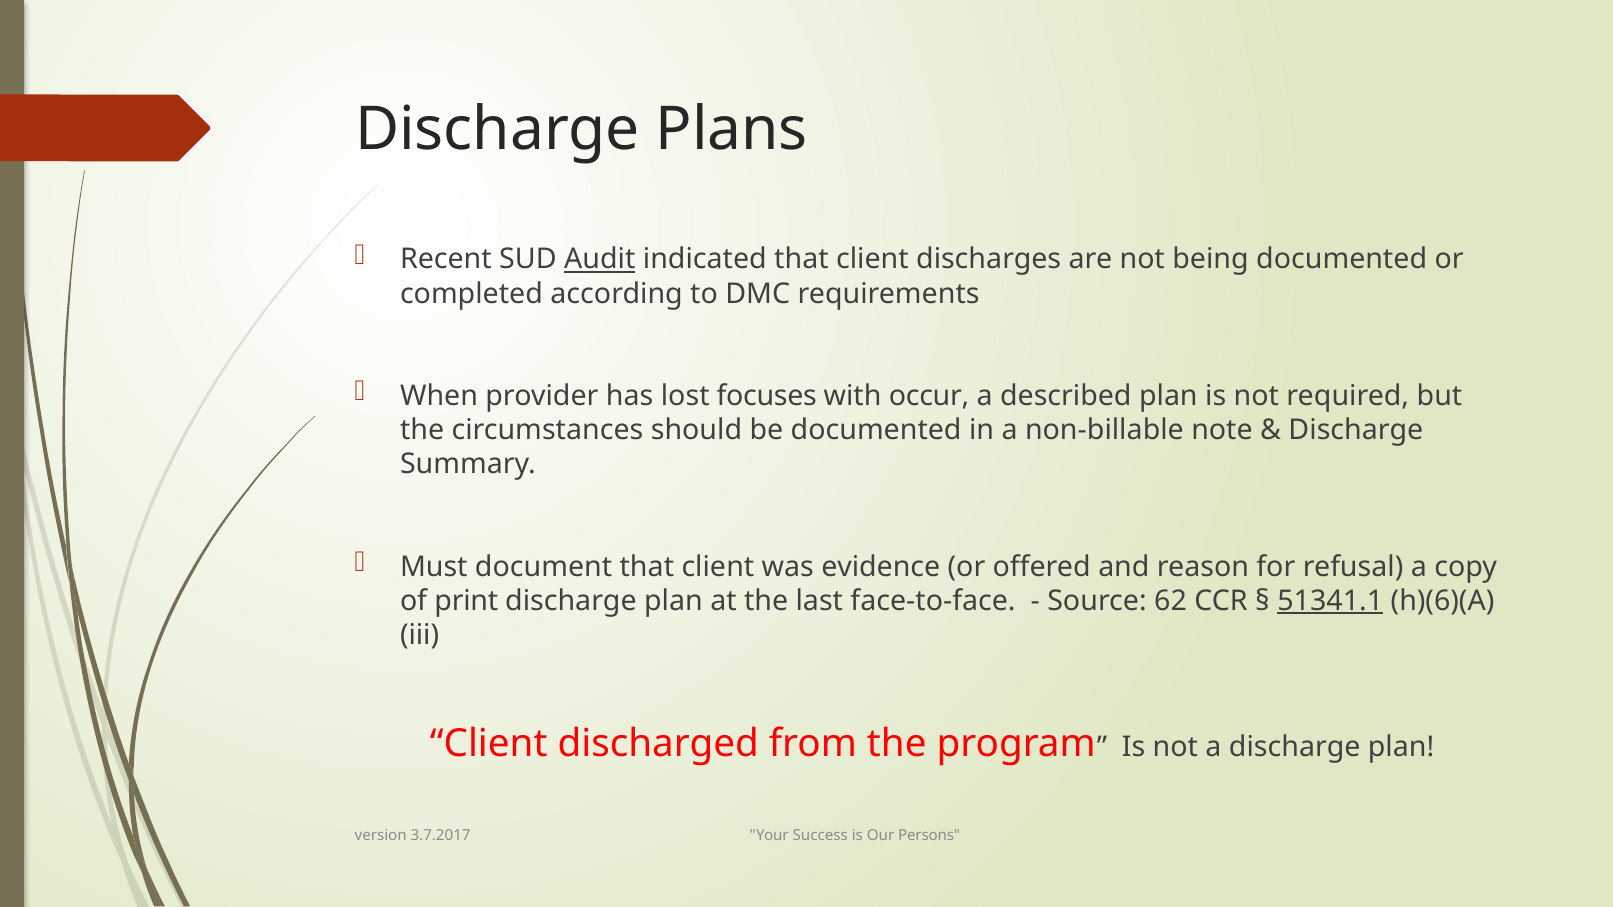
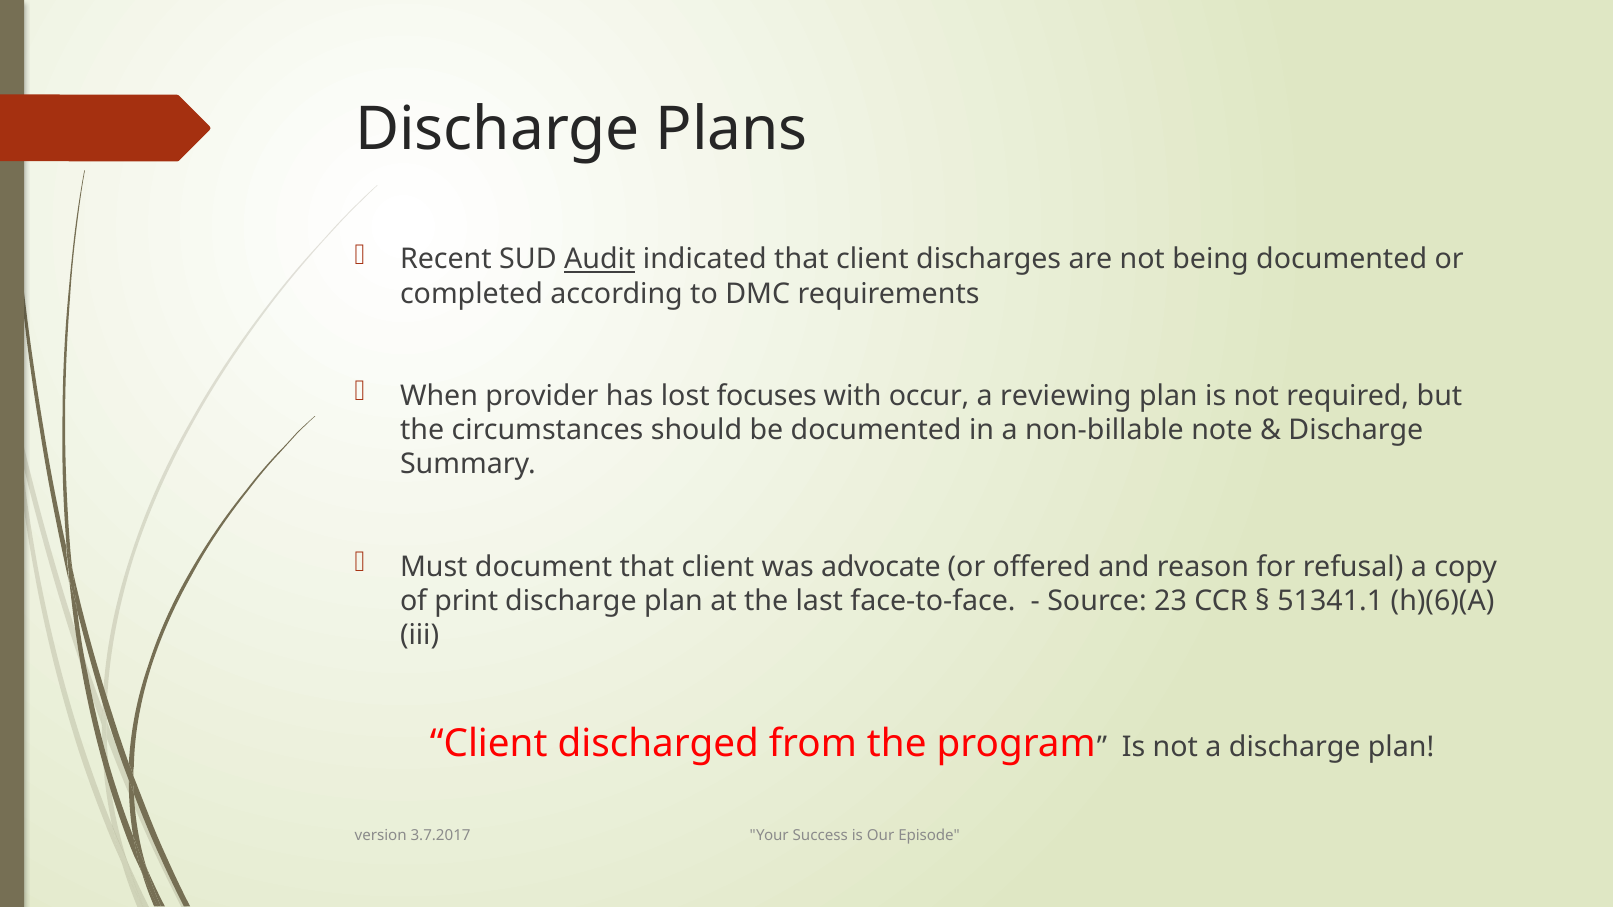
described: described -> reviewing (1066, 396)
evidence: evidence -> advocate (881, 567)
62: 62 -> 23 (1171, 601)
51341.1 underline: present -> none (1330, 601)
Persons: Persons -> Episode (929, 836)
